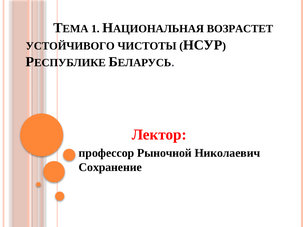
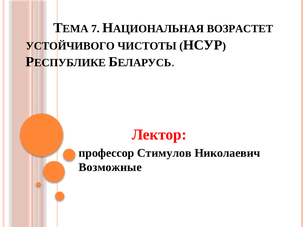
1: 1 -> 7 (95, 29)
Рыночной: Рыночной -> Стимулов (164, 153)
Сохранение: Сохранение -> Возможные (110, 167)
